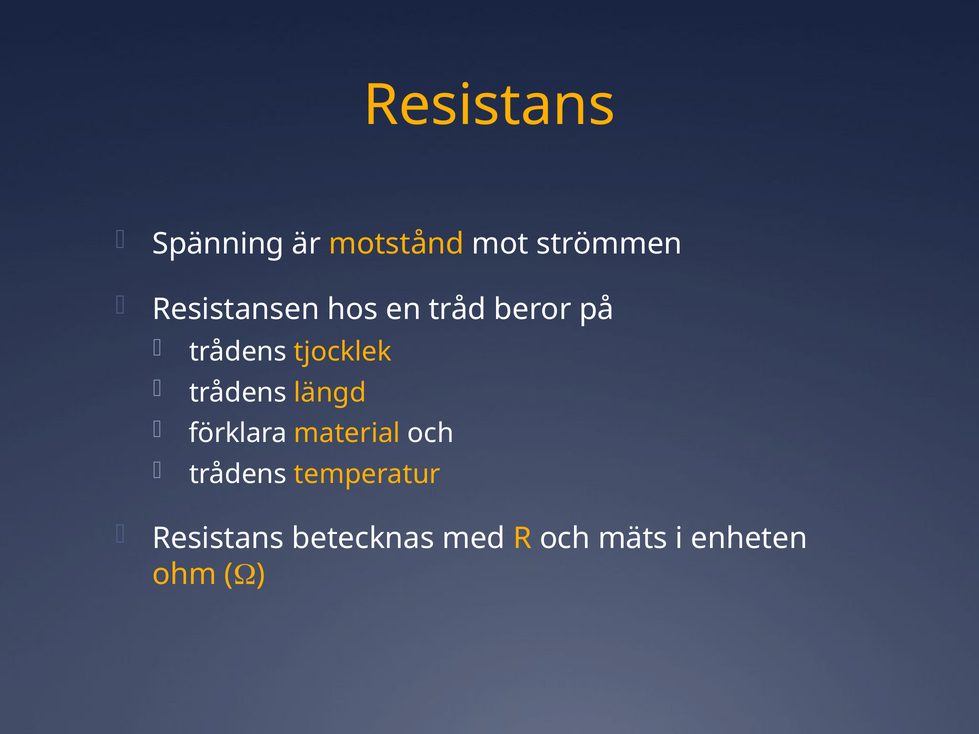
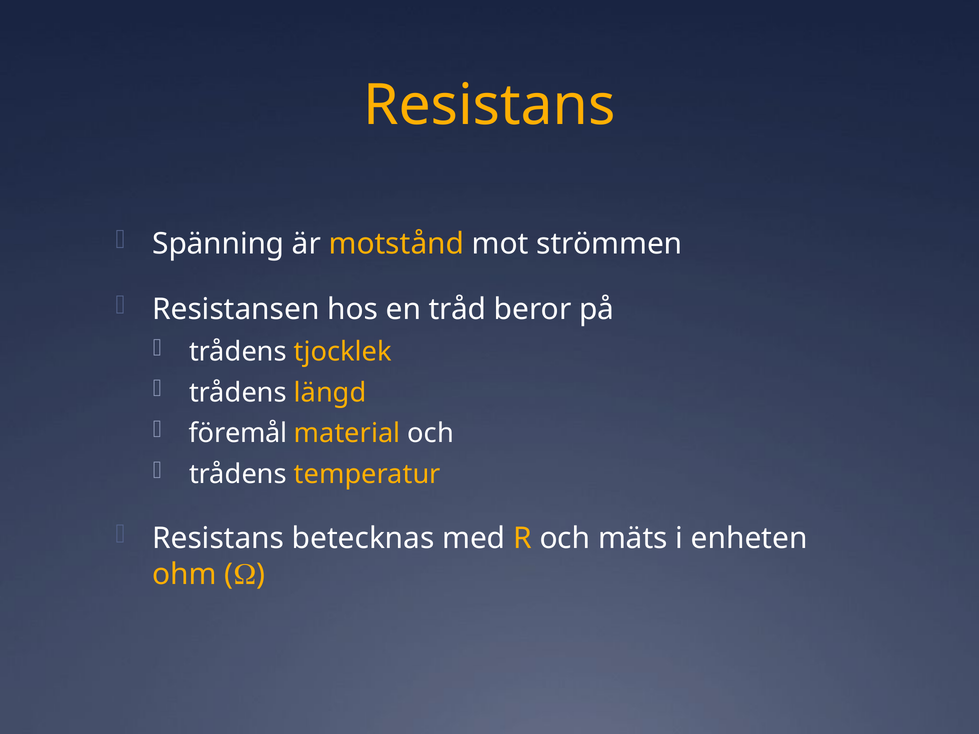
förklara: förklara -> föremål (238, 434)
